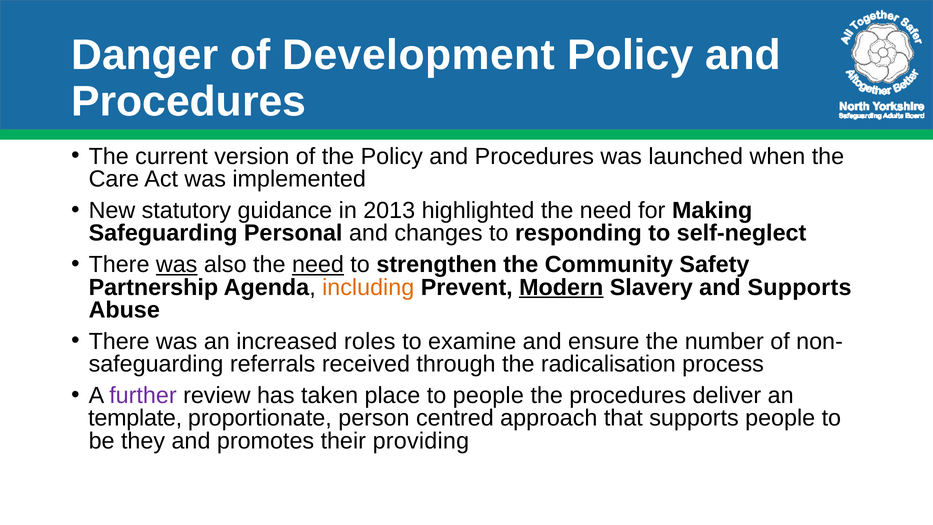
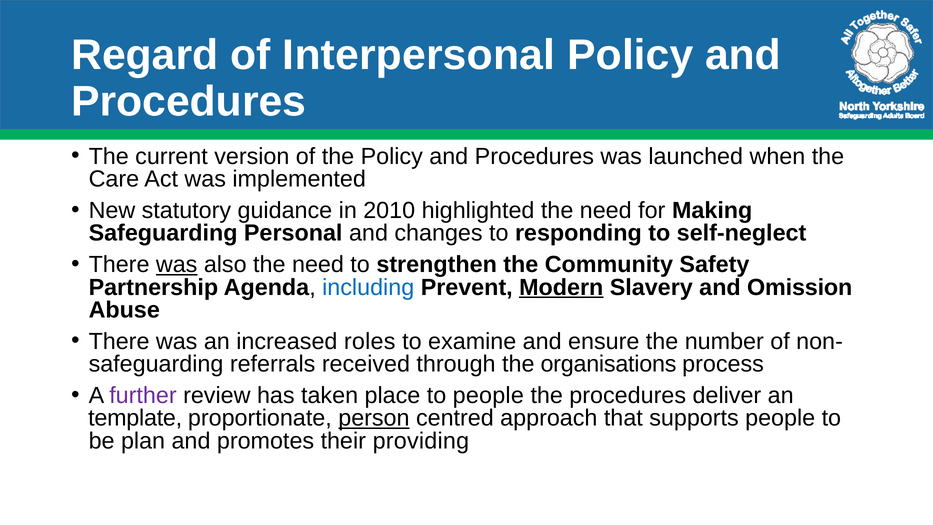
Danger: Danger -> Regard (145, 55)
Development: Development -> Interpersonal (419, 55)
2013: 2013 -> 2010 (389, 210)
need underline: present -> none (318, 265)
including colour: orange -> blue (368, 287)
and Supports: Supports -> Omission (800, 287)
radicalisation: radicalisation -> organisations (608, 364)
person underline: none -> present (374, 418)
they: they -> plan (143, 441)
